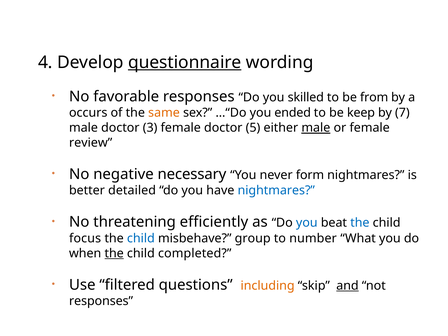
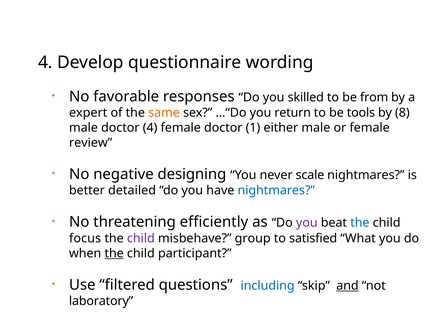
questionnaire underline: present -> none (185, 62)
occurs: occurs -> expert (88, 113)
ended: ended -> return (293, 113)
keep: keep -> tools (361, 113)
7: 7 -> 8 (402, 113)
doctor 3: 3 -> 4 (150, 128)
5: 5 -> 1 (253, 128)
male underline: present -> none (316, 128)
necessary: necessary -> designing (192, 174)
form: form -> scale (310, 175)
you colour: blue -> purple (307, 223)
child colour: blue -> purple (141, 238)
number: number -> satisfied (313, 238)
completed: completed -> participant (195, 253)
including colour: orange -> blue (268, 286)
responses: responses -> laboratory (101, 301)
